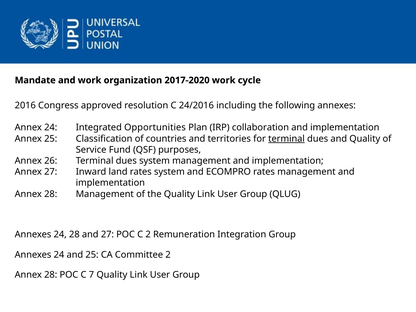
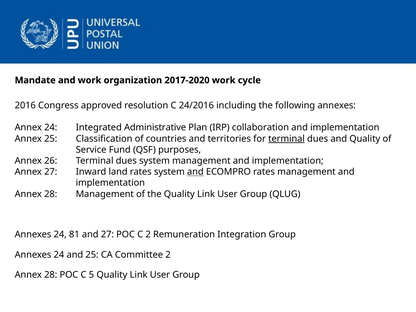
Opportunities: Opportunities -> Administrative (155, 128)
and underline: none -> present (195, 172)
24 28: 28 -> 81 (74, 234)
7: 7 -> 5 (91, 275)
